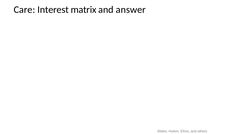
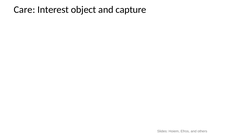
matrix: matrix -> object (84, 10)
answer: answer -> capture (131, 10)
